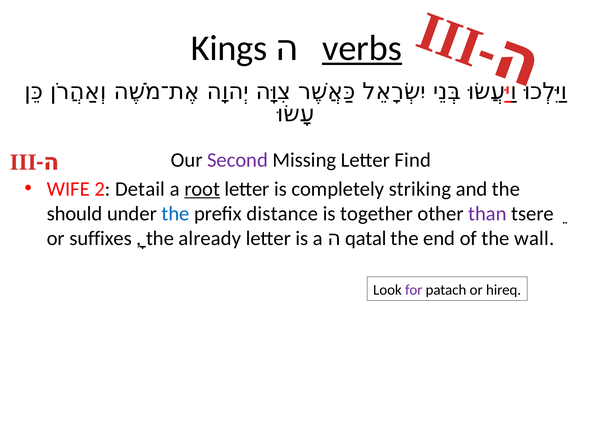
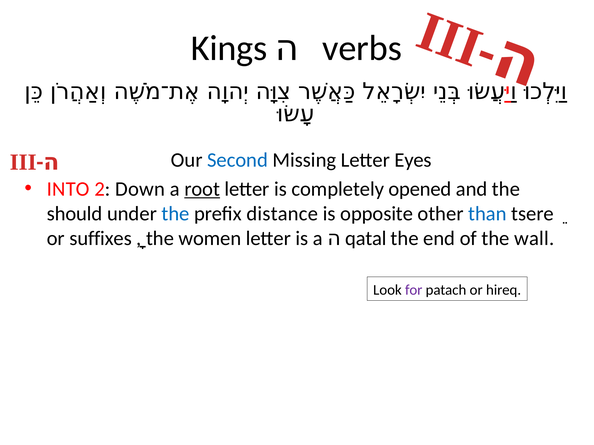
verbs underline: present -> none (362, 48)
Second colour: purple -> blue (238, 160)
Find: Find -> Eyes (413, 160)
WIFE: WIFE -> INTO (68, 189)
Detail: Detail -> Down (140, 189)
striking: striking -> opened (420, 189)
together: together -> opposite (377, 214)
than colour: purple -> blue (487, 214)
already: already -> women (210, 239)
